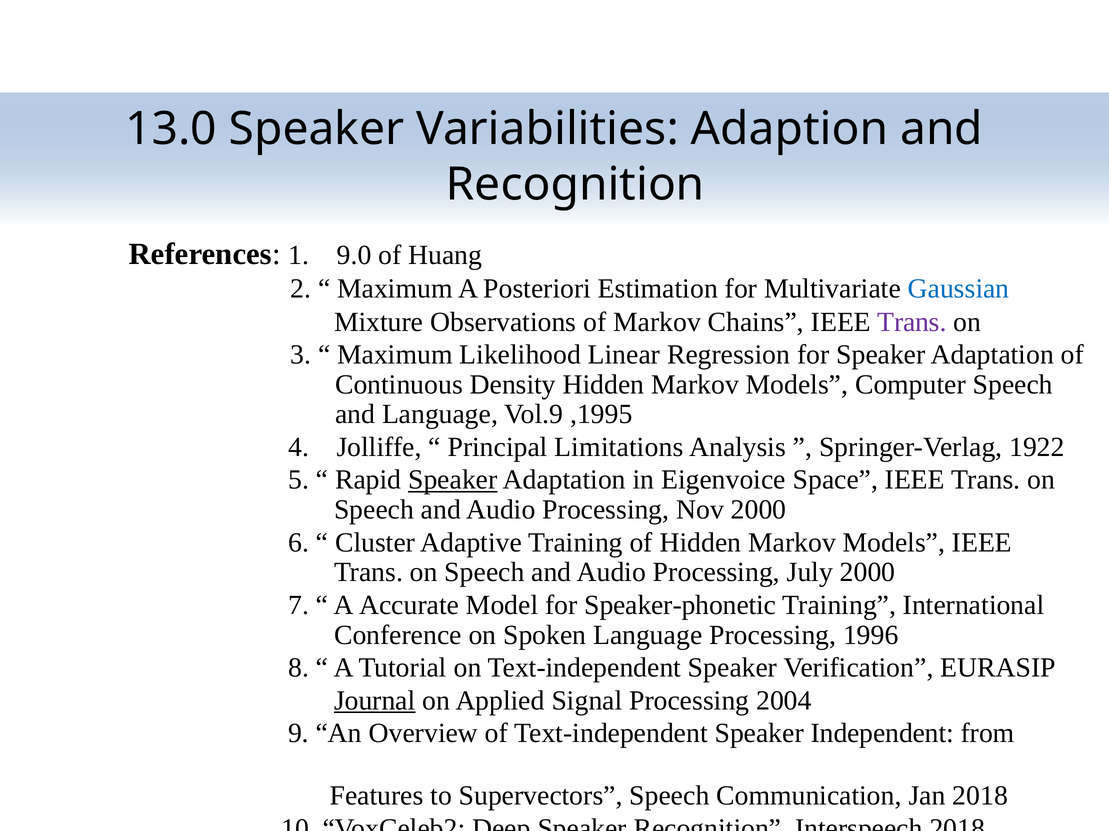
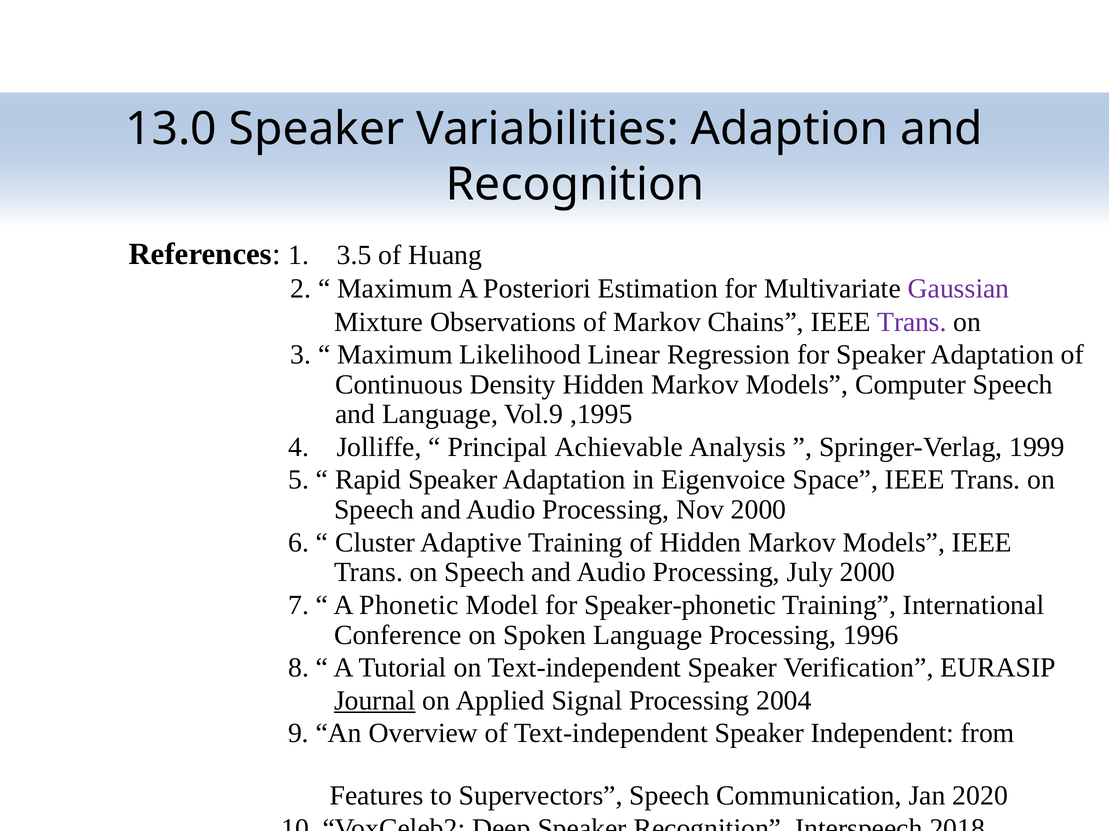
9.0: 9.0 -> 3.5 (354, 255)
Gaussian colour: blue -> purple (959, 289)
Limitations: Limitations -> Achievable (619, 447)
1922: 1922 -> 1999 (1037, 447)
Speaker underline: present -> none (453, 480)
Accurate: Accurate -> Phonetic (409, 606)
Jan 2018: 2018 -> 2020 (980, 796)
